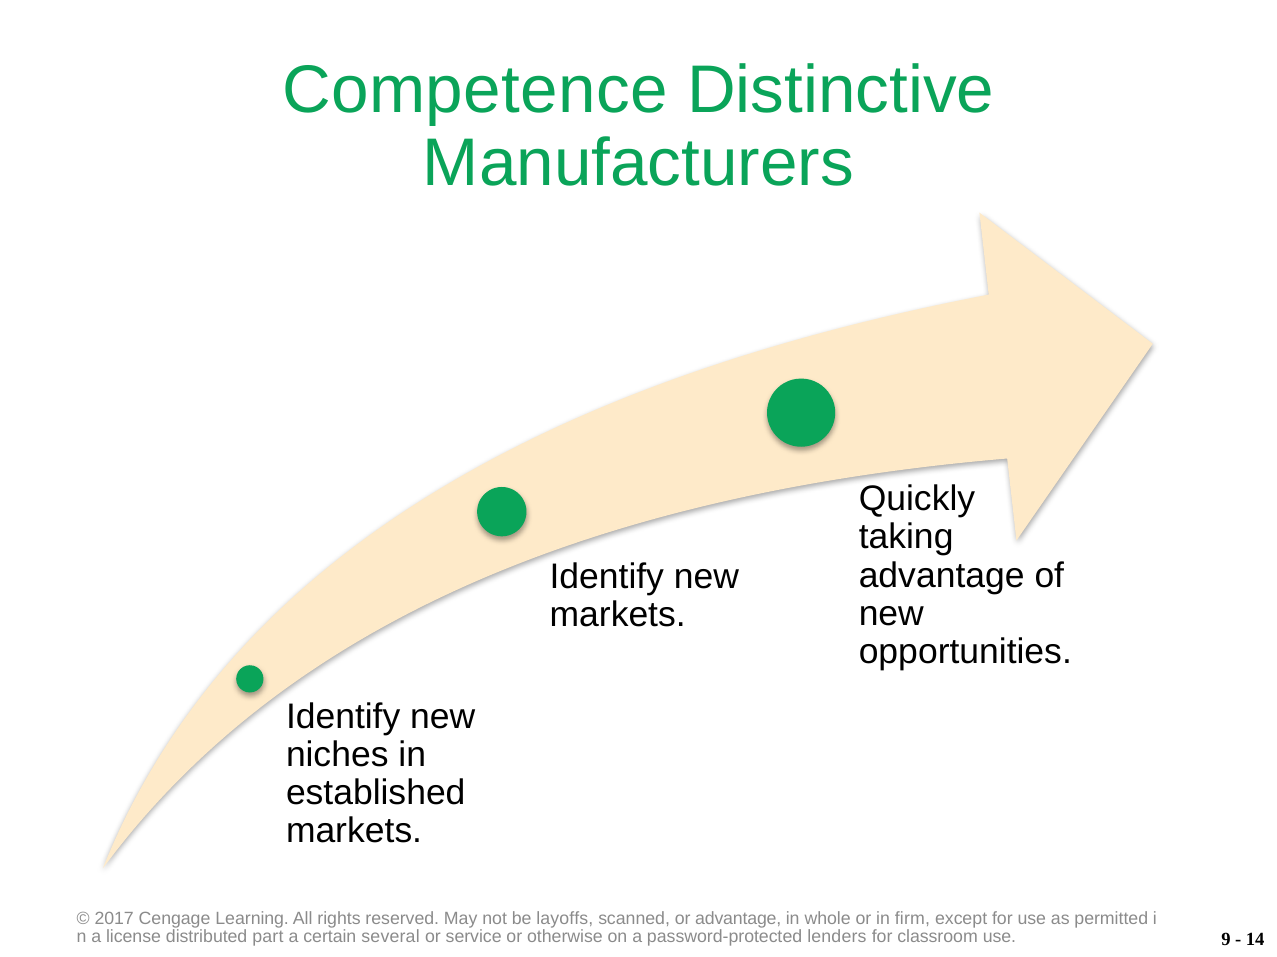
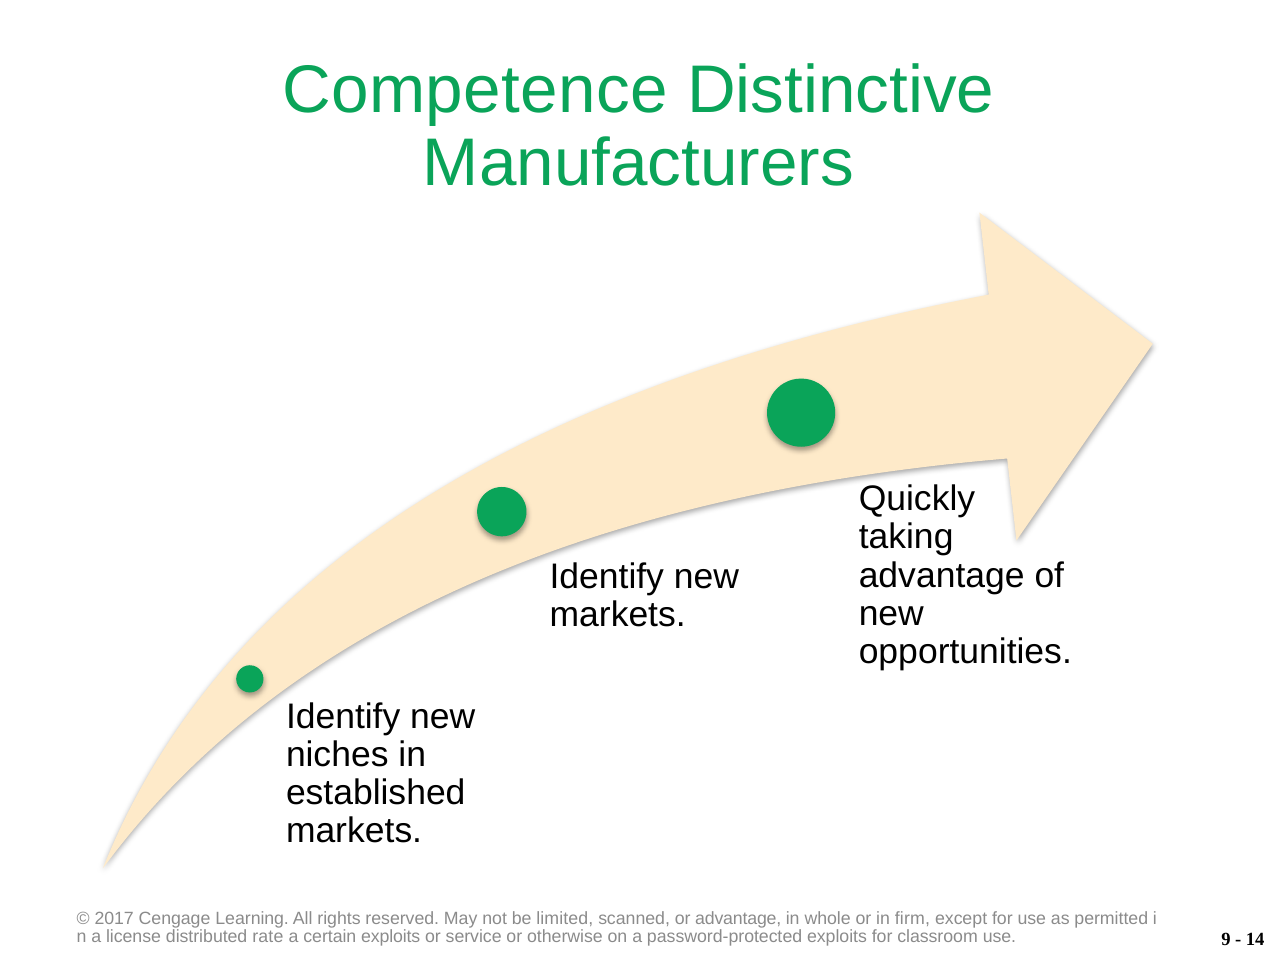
layoffs: layoffs -> limited (565, 919)
part: part -> rate (268, 937)
certain several: several -> exploits (391, 937)
password-protected lenders: lenders -> exploits (837, 937)
